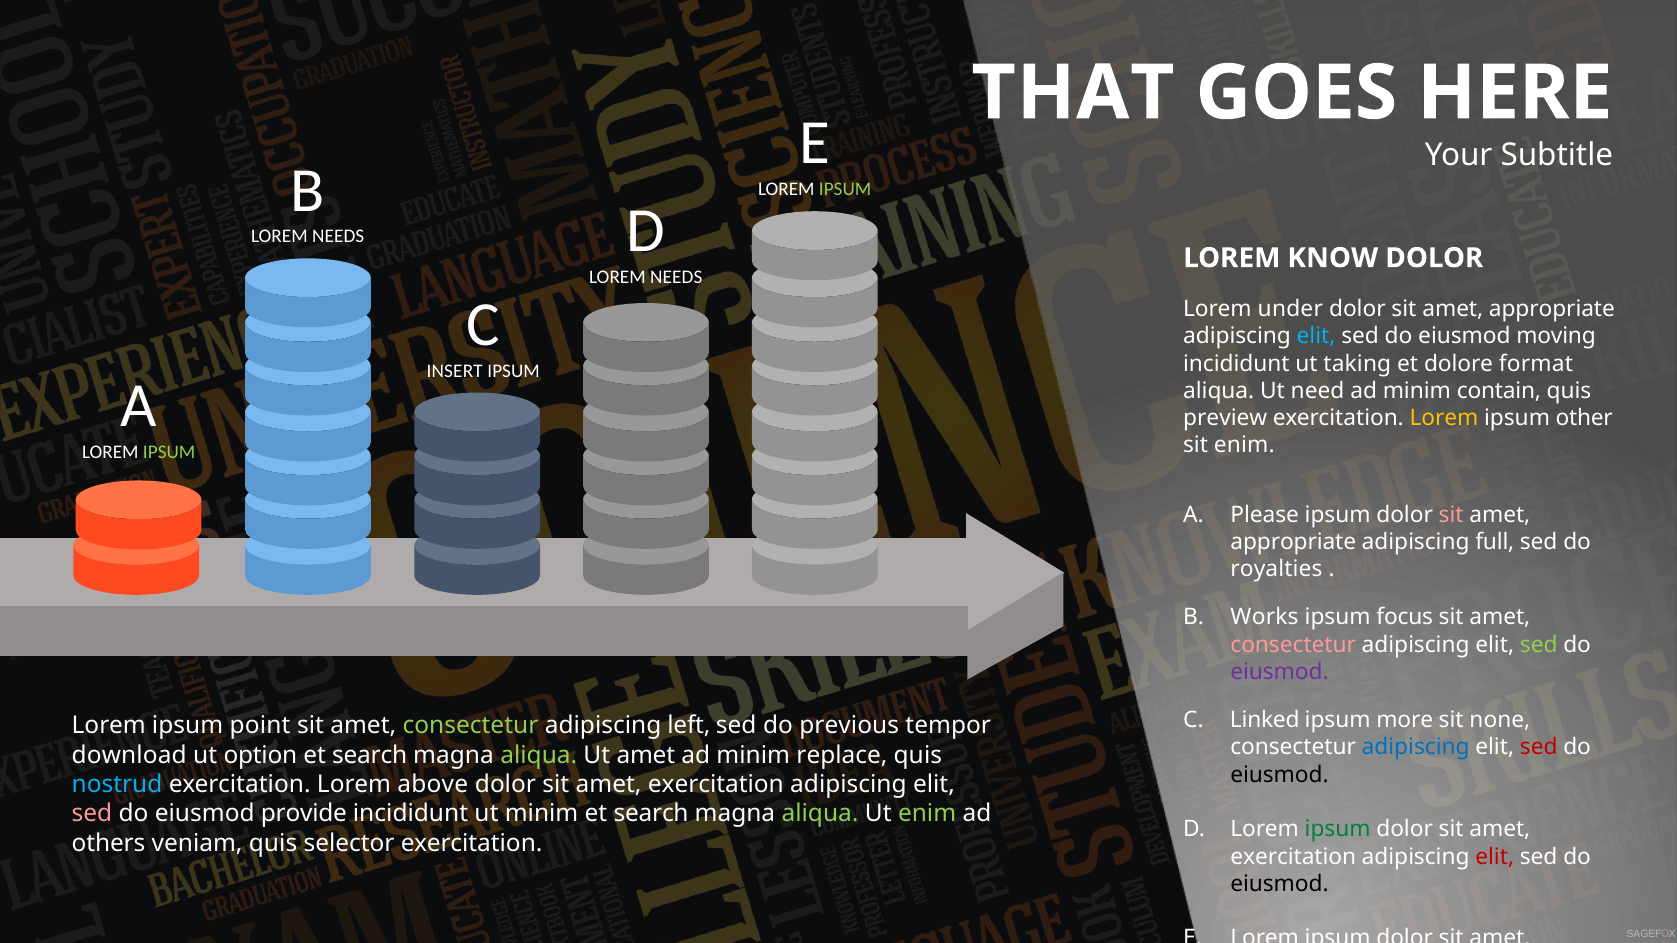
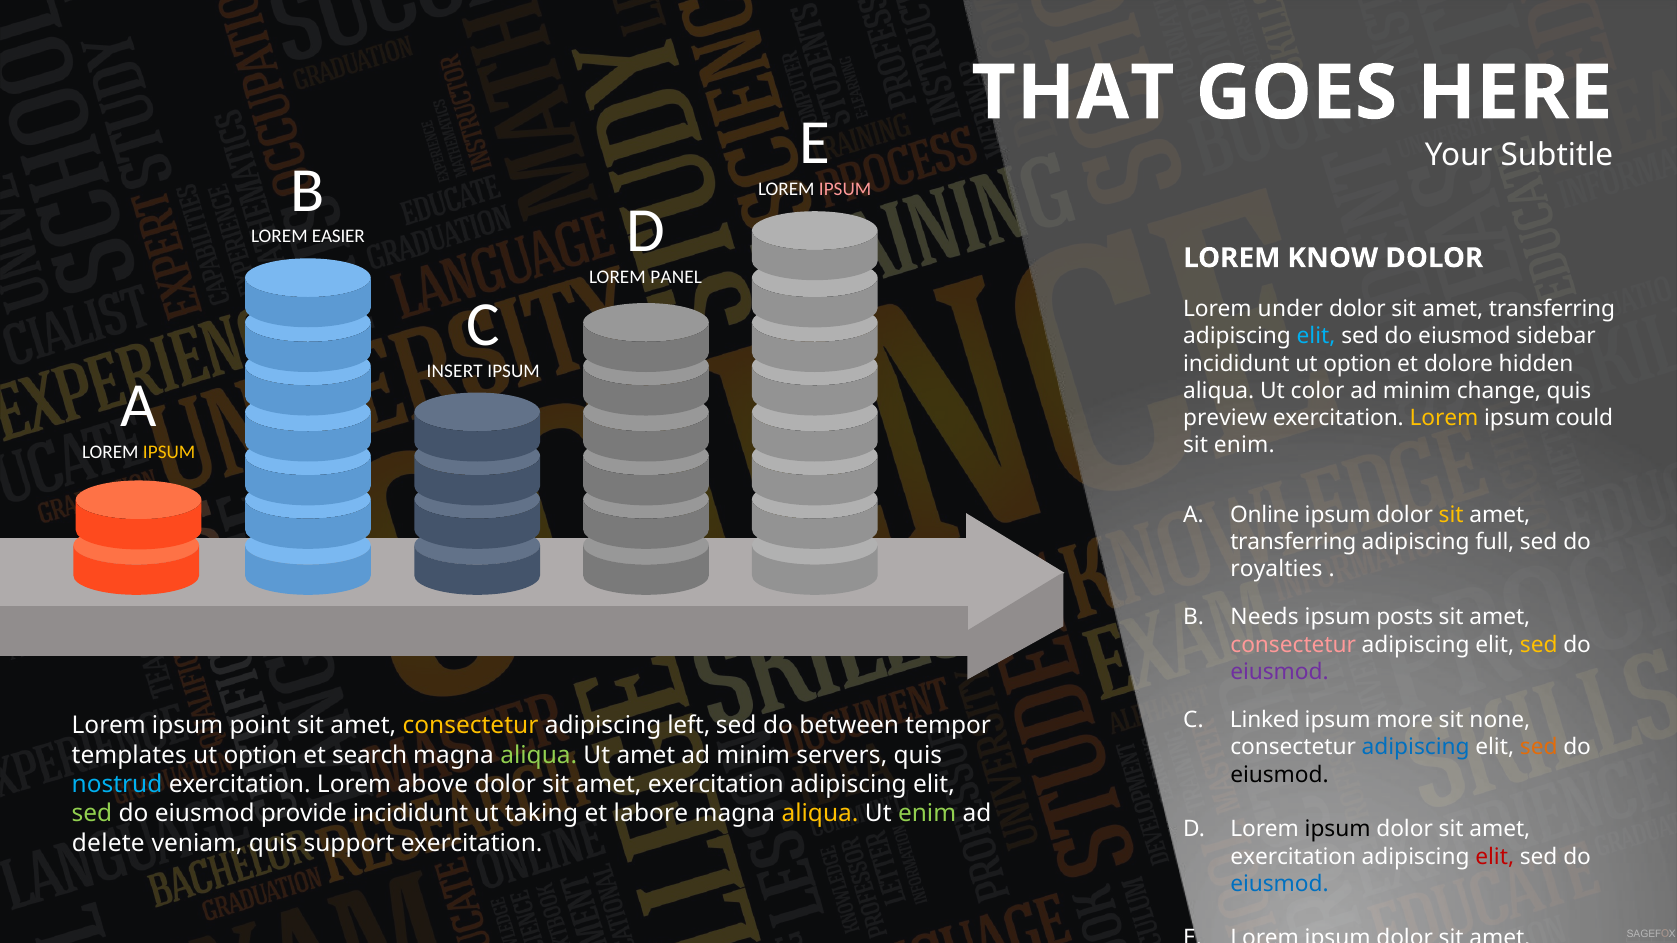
IPSUM colour: light green -> pink (845, 189)
NEEDS: NEEDS -> EASIER (338, 237)
NEEDS: NEEDS -> PANEL (676, 277)
appropriate: appropriate -> transferring (1552, 309)
moving: moving -> sidebar (1556, 336)
incididunt ut taking: taking -> option (1358, 364)
format: format -> hidden (1536, 364)
need: need -> color (1318, 391)
contain: contain -> change (1499, 391)
other: other -> could (1584, 418)
IPSUM colour: light green -> yellow (169, 453)
Please: Please -> Online (1265, 515)
sit colour: pink -> yellow (1451, 515)
appropriate: appropriate -> transferring (1293, 542)
Works: Works -> Needs (1265, 618)
focus: focus -> posts (1405, 618)
sed colour: light green -> yellow (1539, 645)
consectetur colour: light green -> yellow (470, 726)
previous: previous -> between (849, 726)
sed colour: red -> orange (1539, 748)
download: download -> templates (129, 755)
replace: replace -> servers (842, 755)
sed colour: pink -> light green (92, 814)
ut minim: minim -> taking (541, 814)
search: search -> labore (651, 814)
aliqua colour: light green -> yellow (820, 814)
ipsum colour: green -> black (1338, 830)
others: others -> delete (108, 844)
selector: selector -> support (349, 844)
eiusmod colour: black -> blue (1279, 884)
